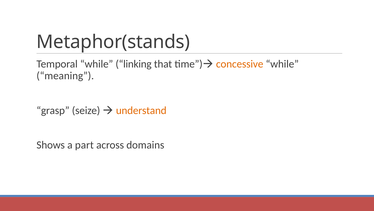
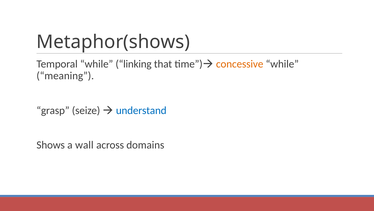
Metaphor(stands: Metaphor(stands -> Metaphor(shows (113, 42)
understand colour: orange -> blue (141, 110)
part: part -> wall (84, 145)
